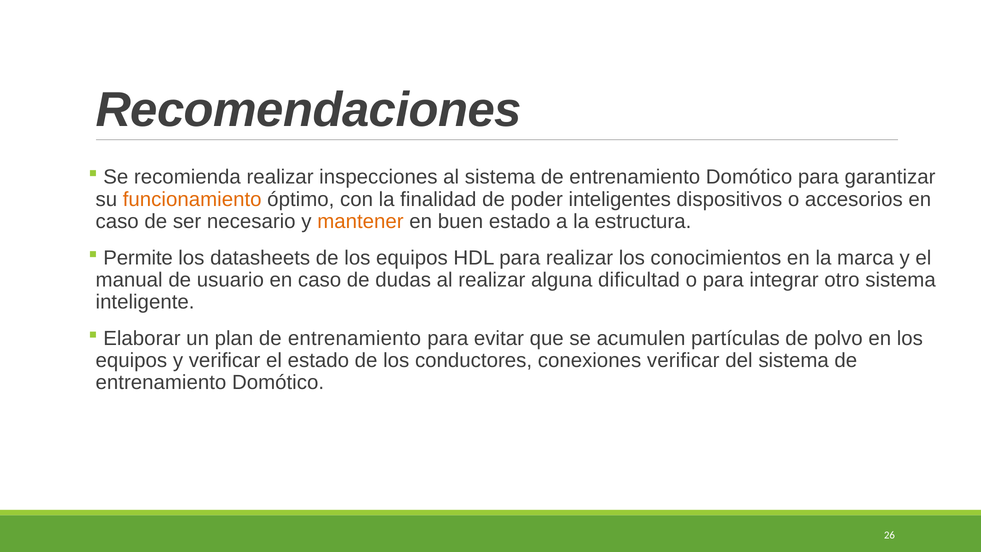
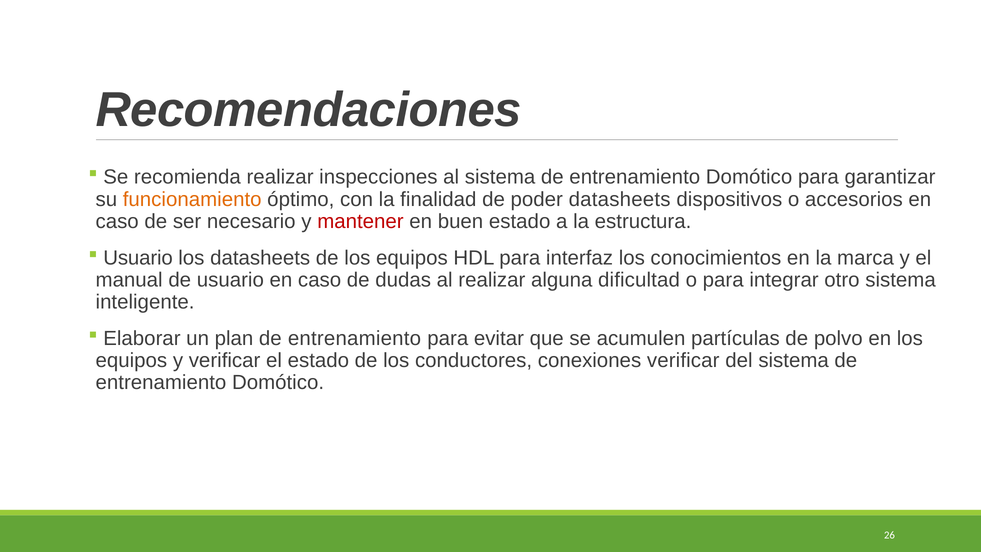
poder inteligentes: inteligentes -> datasheets (620, 199)
mantener colour: orange -> red (360, 221)
Permite: Permite -> Usuario (138, 258)
para realizar: realizar -> interfaz (580, 258)
